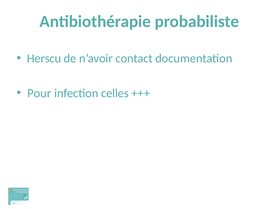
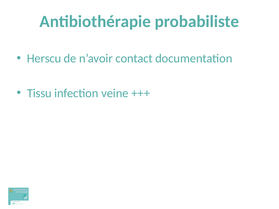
Pour: Pour -> Tissu (39, 93)
celles: celles -> veine (115, 93)
